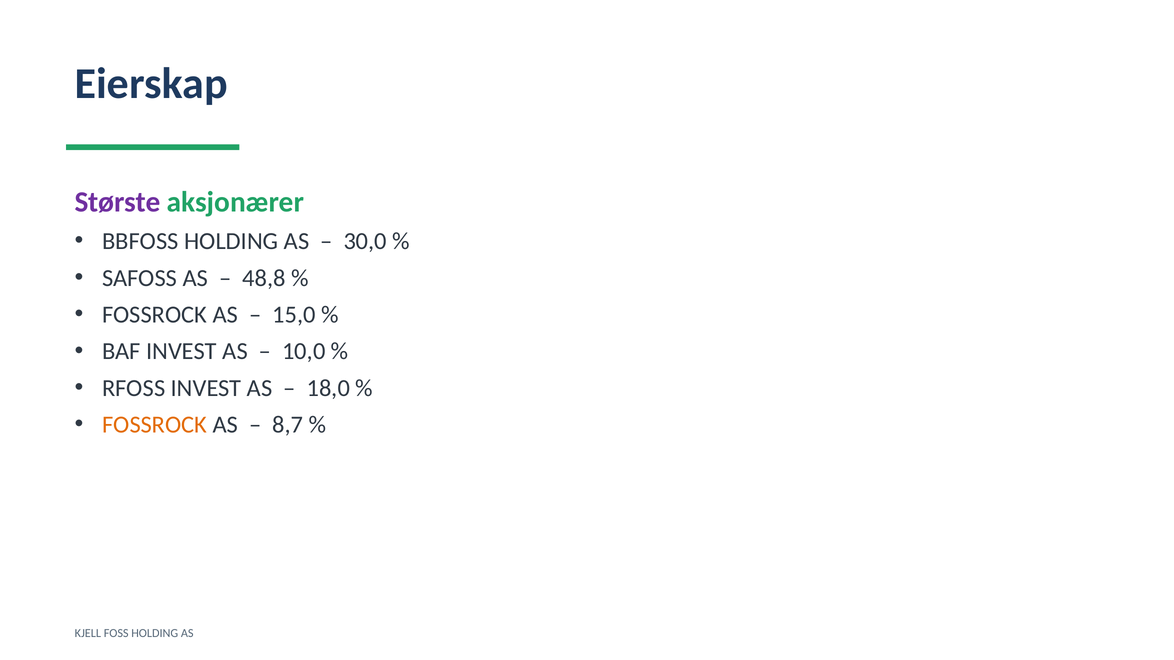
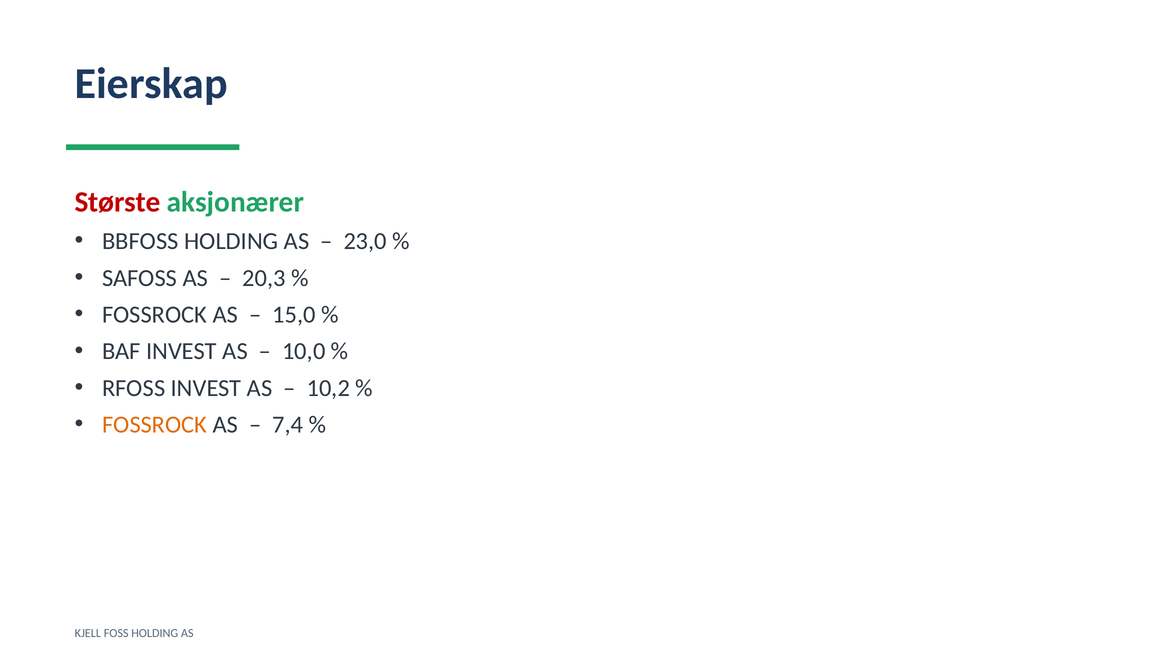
Største colour: purple -> red (118, 202)
30,0: 30,0 -> 23,0 (365, 241)
48,8: 48,8 -> 20,3 (264, 278)
18,0: 18,0 -> 10,2 (328, 388)
8,7: 8,7 -> 7,4 (288, 425)
